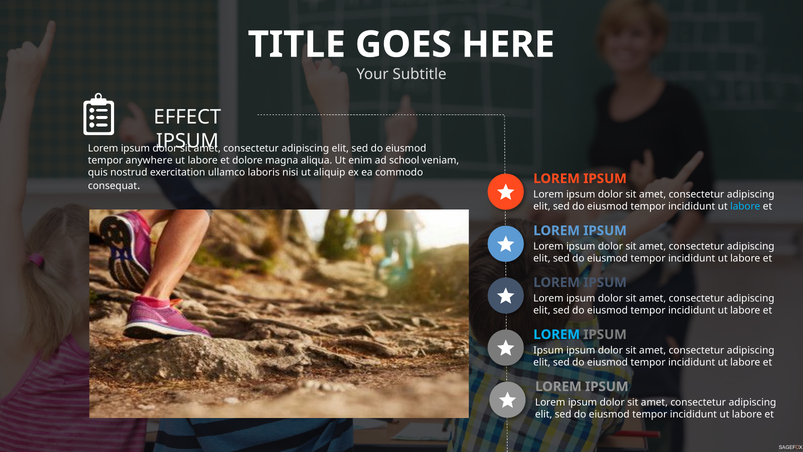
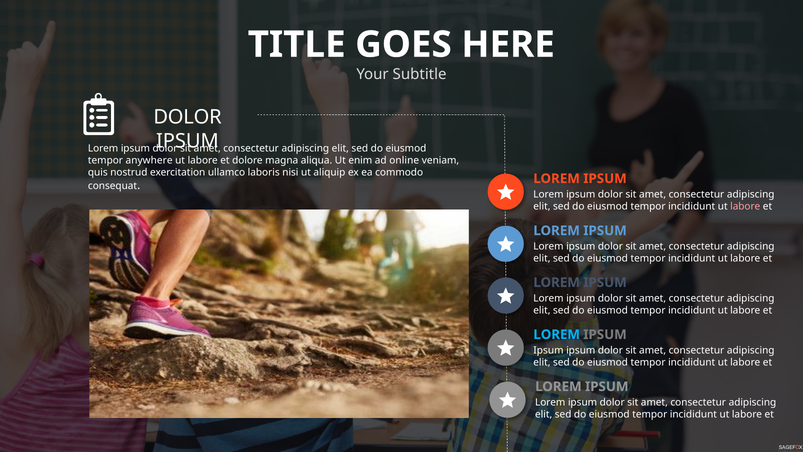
EFFECT: EFFECT -> DOLOR (188, 117)
school: school -> online (404, 160)
labore colour: light blue -> pink (745, 206)
